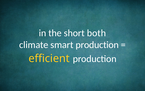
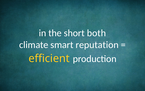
smart production: production -> reputation (97, 45)
